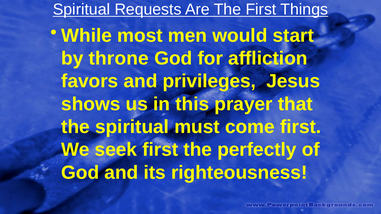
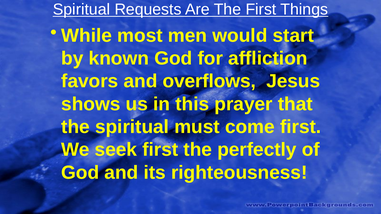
throne: throne -> known (119, 58)
privileges: privileges -> overflows (209, 81)
